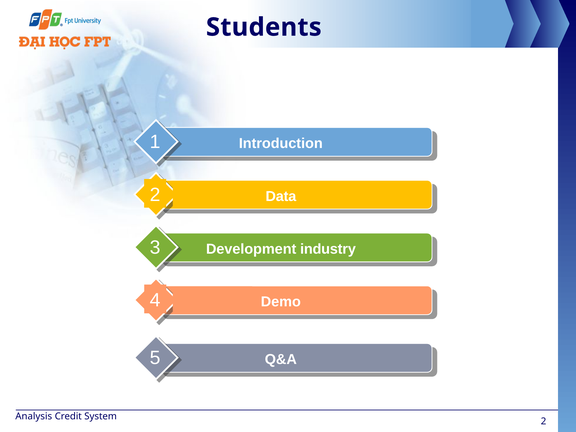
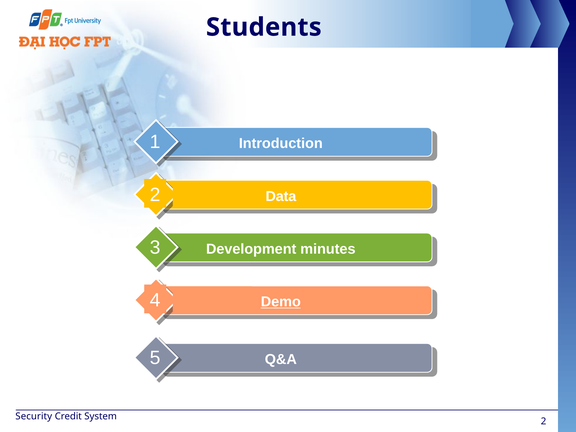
industry: industry -> minutes (328, 249)
Demo underline: none -> present (281, 302)
Analysis: Analysis -> Security (34, 416)
